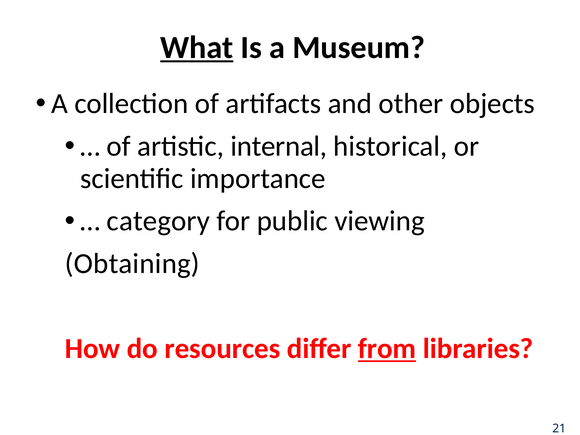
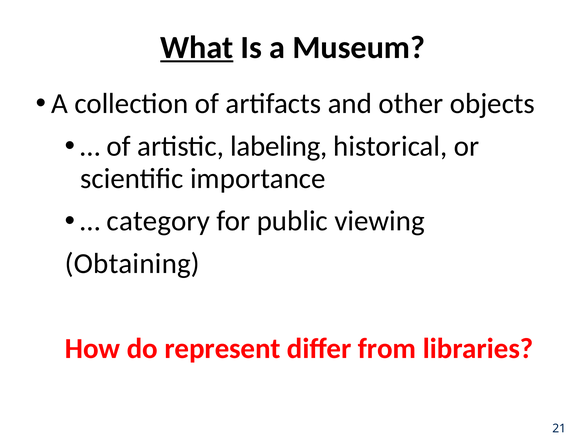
internal: internal -> labeling (279, 146)
resources: resources -> represent (222, 349)
from underline: present -> none (387, 349)
